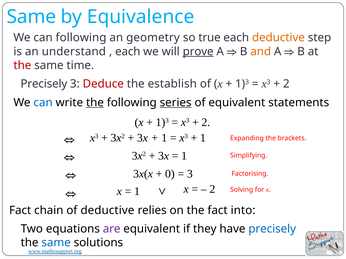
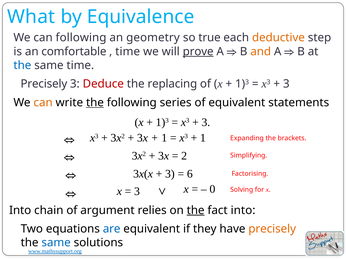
Same: Same -> What (31, 17)
understand: understand -> comfortable (74, 52)
each: each -> time (128, 52)
the colour: red -> blue (22, 65)
establish: establish -> replacing (172, 84)
2: 2 -> 3 (286, 84)
can colour: blue -> orange (43, 103)
series underline: present -> none (176, 103)
2: 2 -> 3 (206, 123)
1: 1 -> 2 (184, 156)
0: 0 -> 3 (170, 174)
3: 3 -> 6 (190, 174)
1: 1 -> 3 (137, 192)
2: 2 -> 0 (212, 189)
Fact: Fact -> Into (20, 211)
deductive: deductive -> argument (107, 211)
the underline: none -> present (196, 211)
are colour: purple -> blue (112, 229)
precisely colour: blue -> orange (272, 229)
